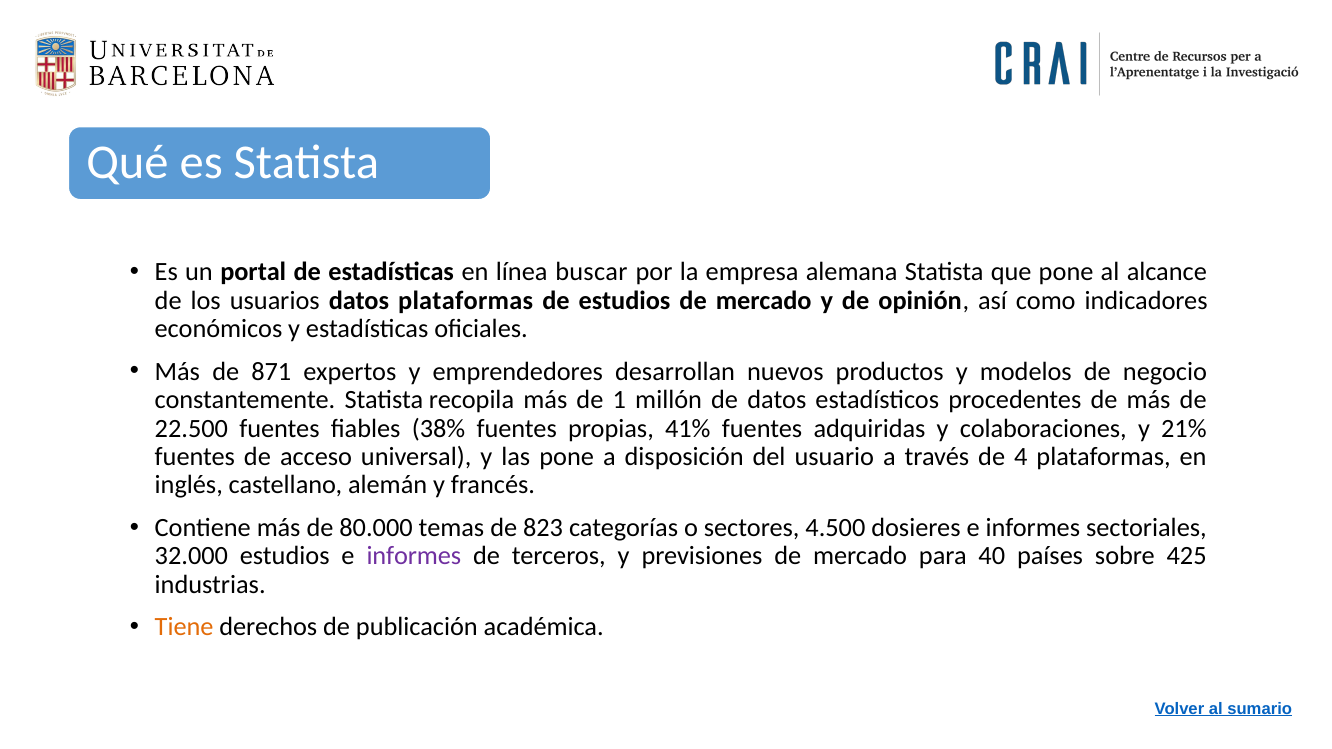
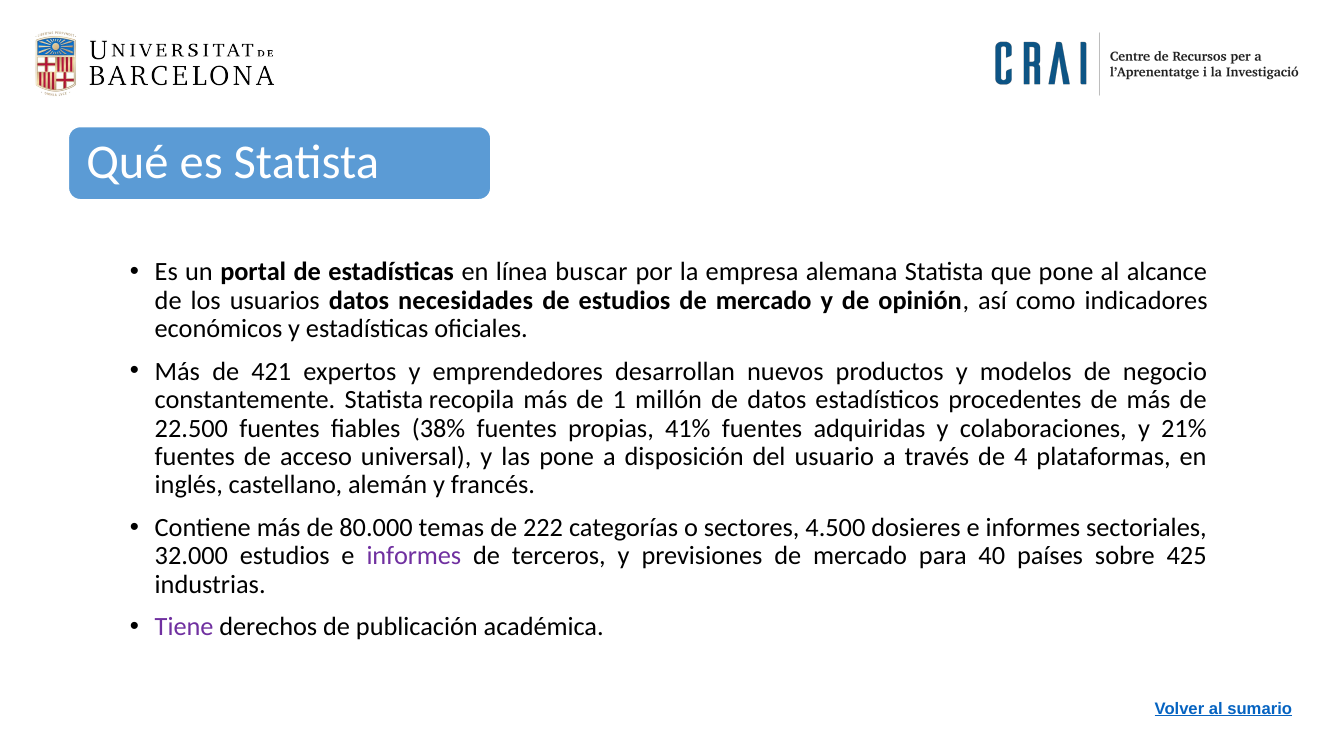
datos plataformas: plataformas -> necesidades (466, 301)
871: 871 -> 421 (271, 372)
823: 823 -> 222 (543, 528)
Tiene colour: orange -> purple (184, 627)
